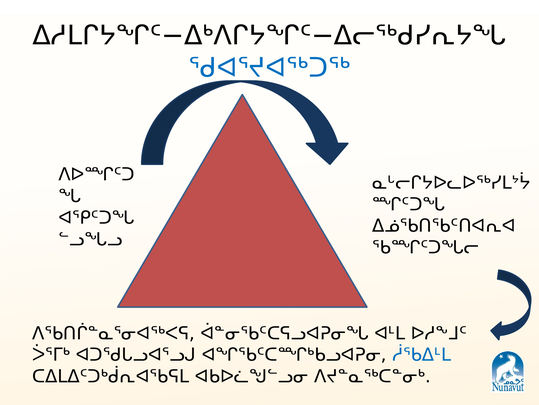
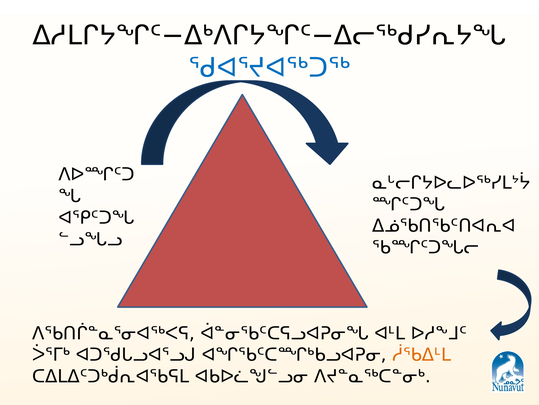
ᓲᖃᐃᒻᒪ colour: blue -> orange (422, 354)
